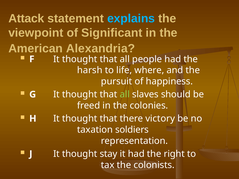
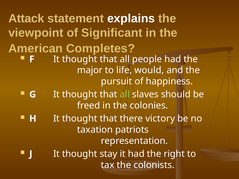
explains colour: light blue -> white (131, 19)
Alexandria: Alexandria -> Completes (101, 49)
harsh: harsh -> major (90, 70)
where: where -> would (149, 70)
soldiers: soldiers -> patriots (132, 130)
